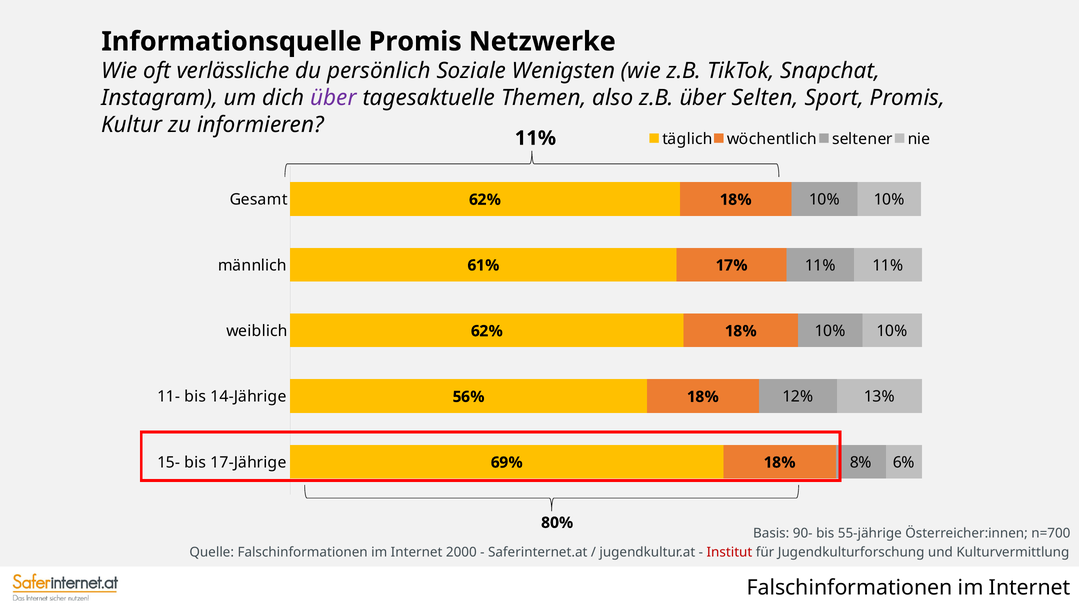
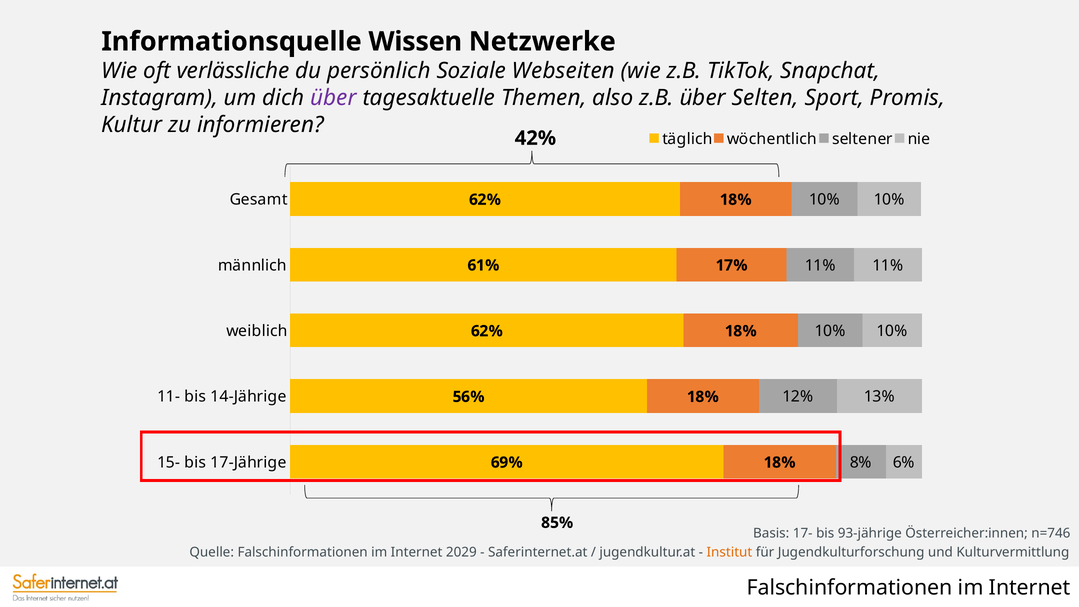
Informationsquelle Promis: Promis -> Wissen (415, 42)
Wenigsten: Wenigsten -> Webseiten (563, 71)
11%: 11% -> 42% (535, 138)
80%: 80% -> 85% (557, 523)
90-: 90- -> 17- (803, 533)
55-jährige: 55-jährige -> 93-jährige (870, 533)
n=700: n=700 -> n=746 (1051, 533)
2000: 2000 -> 2029 (461, 552)
Institut colour: red -> orange (729, 552)
